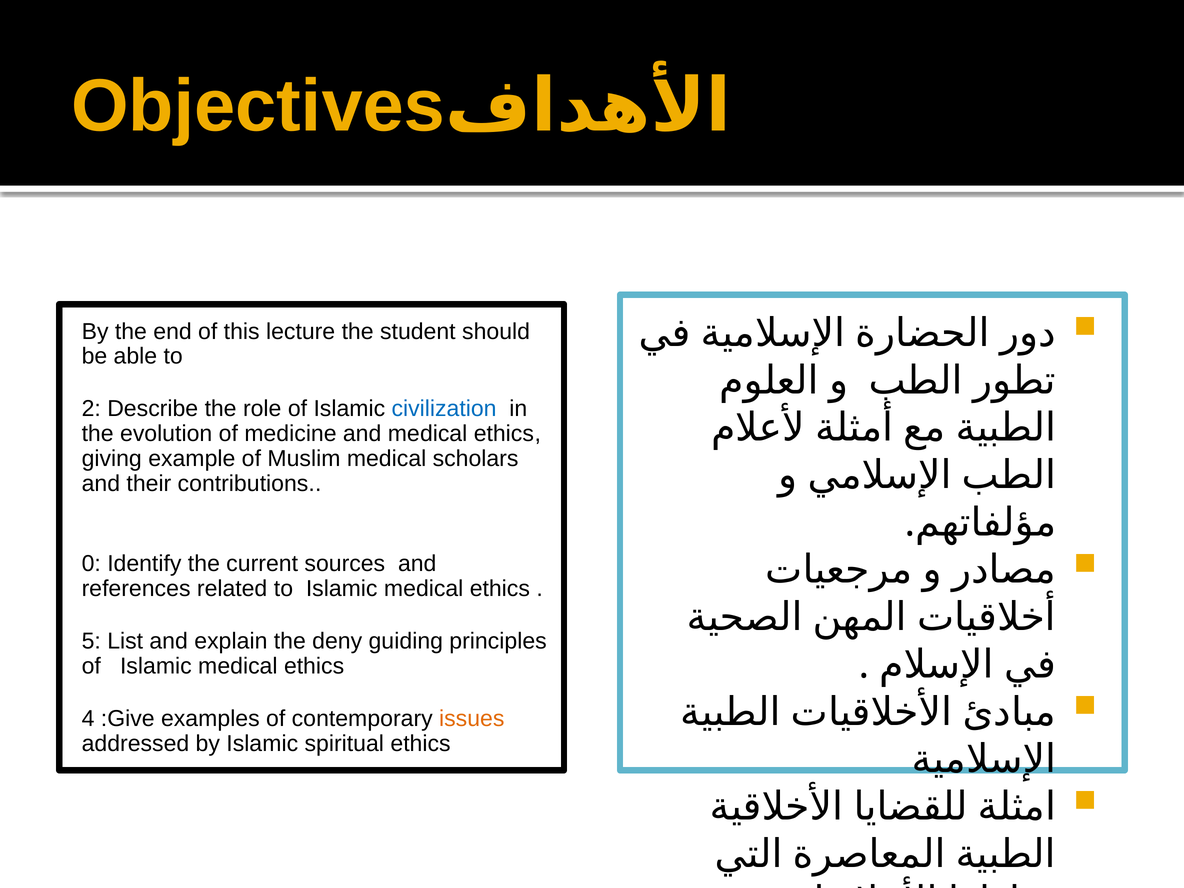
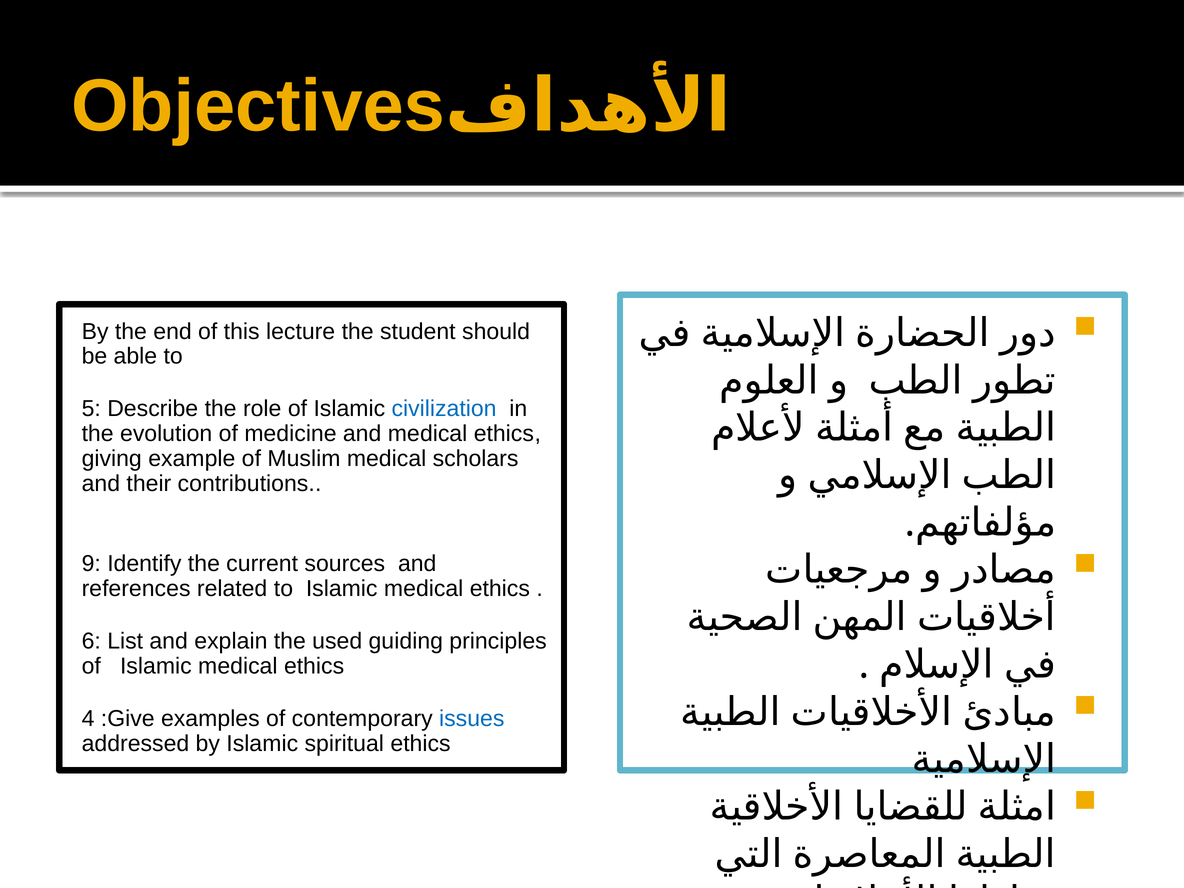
2: 2 -> 5 (91, 409)
0: 0 -> 9 (91, 564)
5: 5 -> 6 (91, 641)
deny: deny -> used (337, 641)
issues colour: orange -> blue (472, 719)
